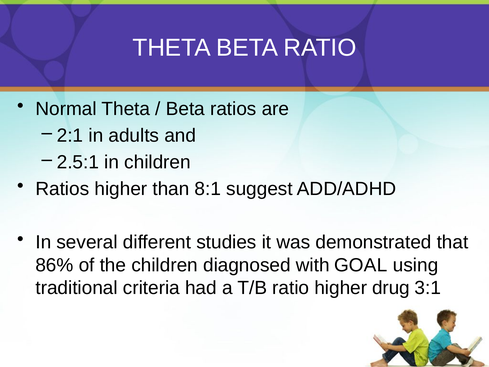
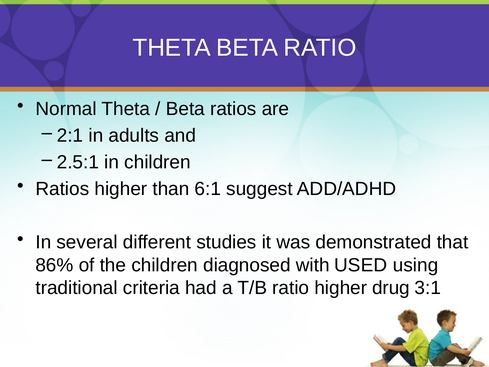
8:1: 8:1 -> 6:1 (208, 189)
GOAL: GOAL -> USED (361, 265)
